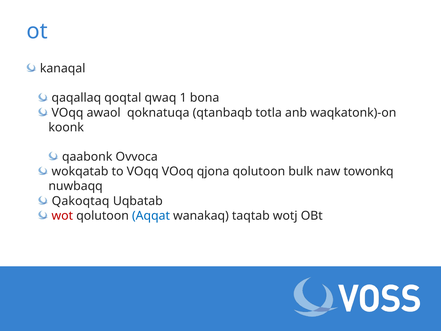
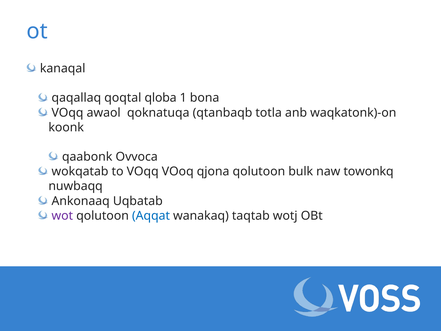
qwaq: qwaq -> qloba (161, 98)
Qakoqtaq: Qakoqtaq -> Ankonaaq (81, 201)
wot colour: red -> purple (62, 216)
